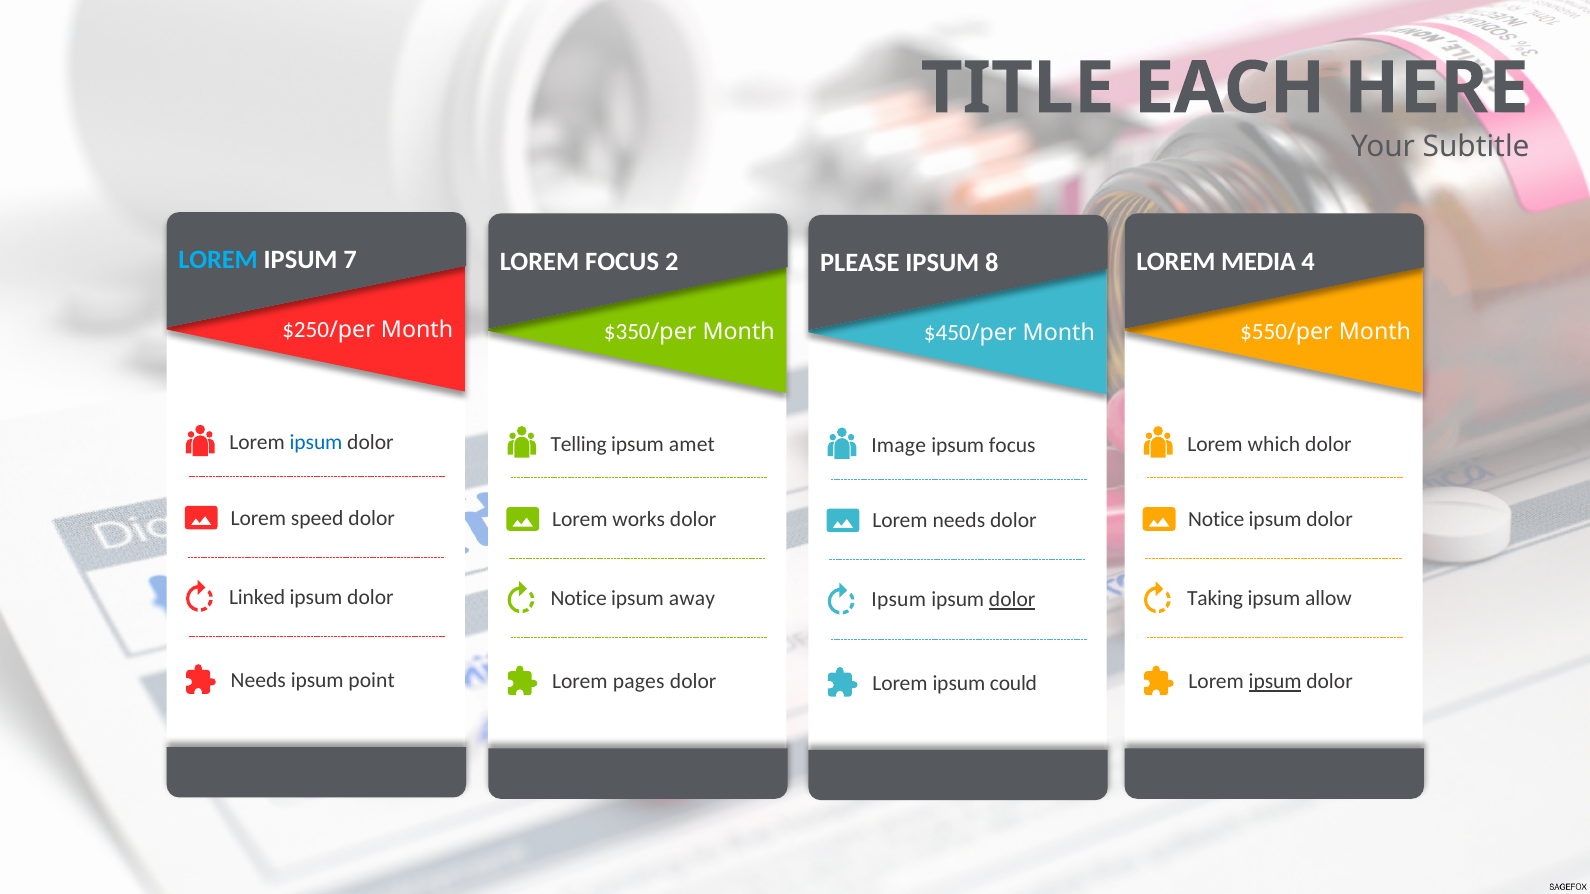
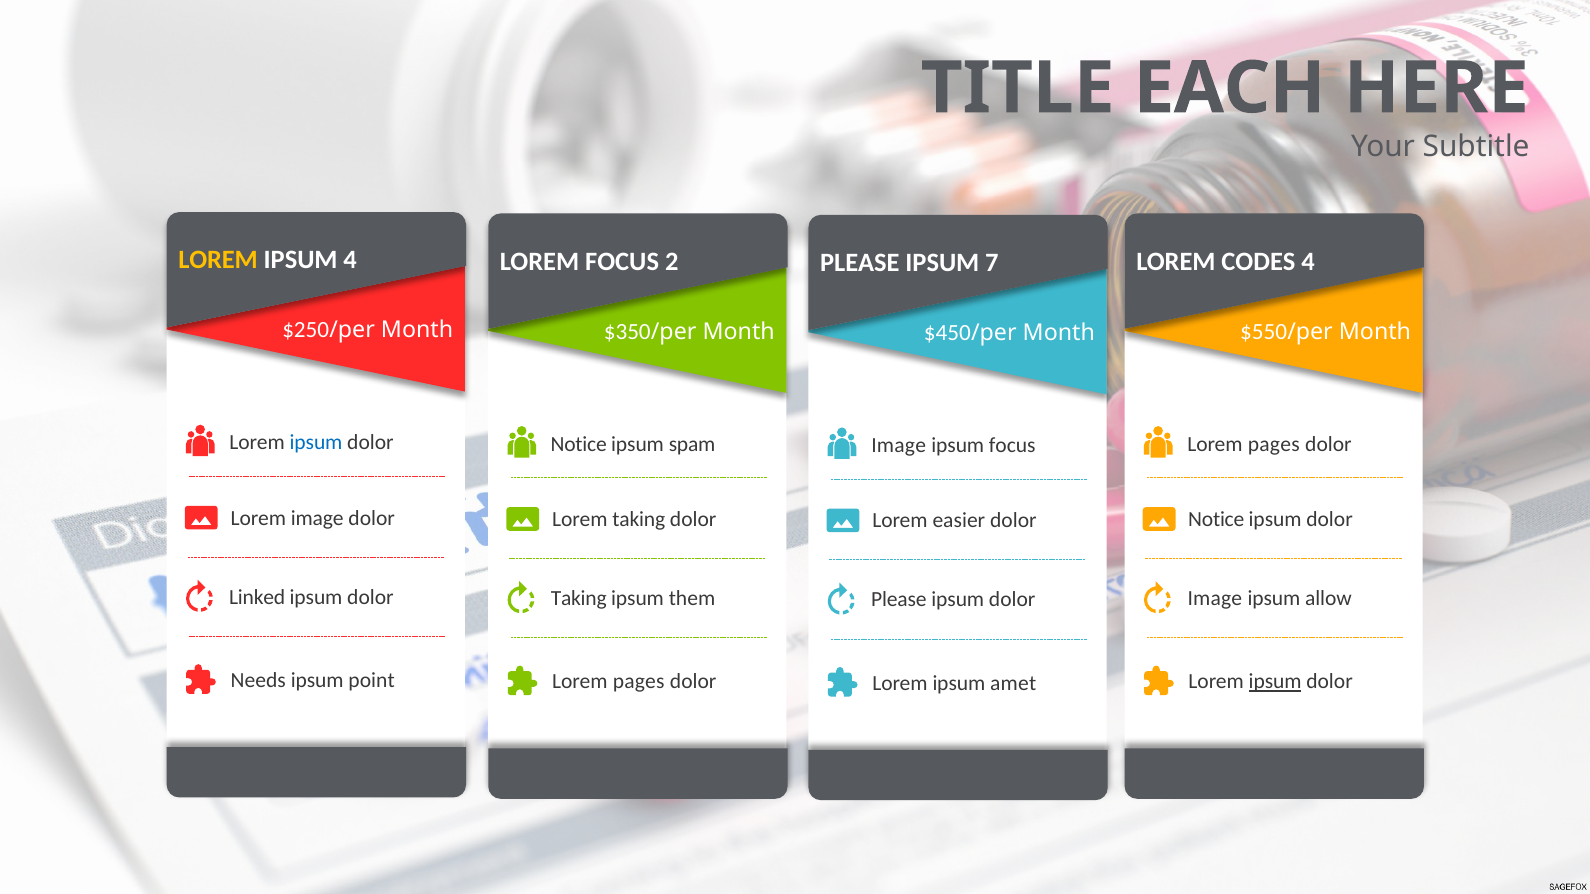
LOREM colour: light blue -> yellow (218, 260)
IPSUM 7: 7 -> 4 (350, 260)
MEDIA: MEDIA -> CODES (1258, 261)
8: 8 -> 7 (992, 263)
Telling: Telling -> Notice (579, 444)
amet: amet -> spam (692, 444)
which: which -> pages (1274, 444)
Lorem speed: speed -> image (317, 518)
Lorem works: works -> taking (639, 520)
Lorem needs: needs -> easier (959, 521)
Notice: Notice -> Taking (579, 599)
away: away -> them (692, 599)
Taking: Taking -> Image (1215, 599)
Ipsum: Ipsum -> Please (899, 600)
dolor underline: present -> none (1012, 600)
could: could -> amet (1013, 683)
